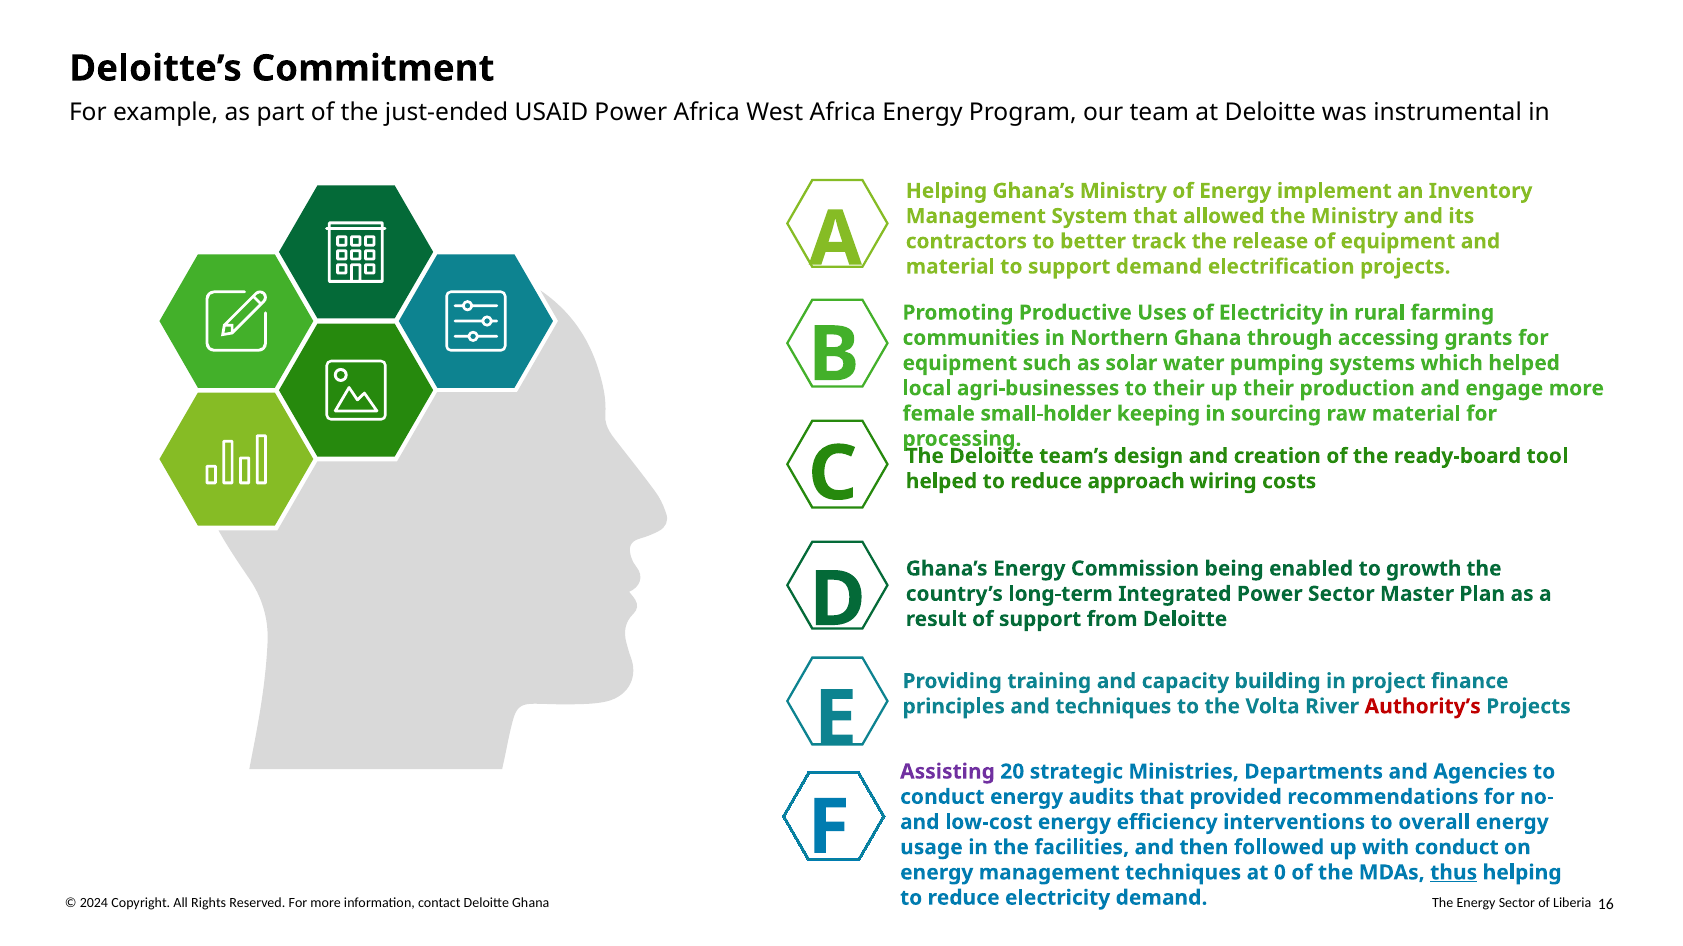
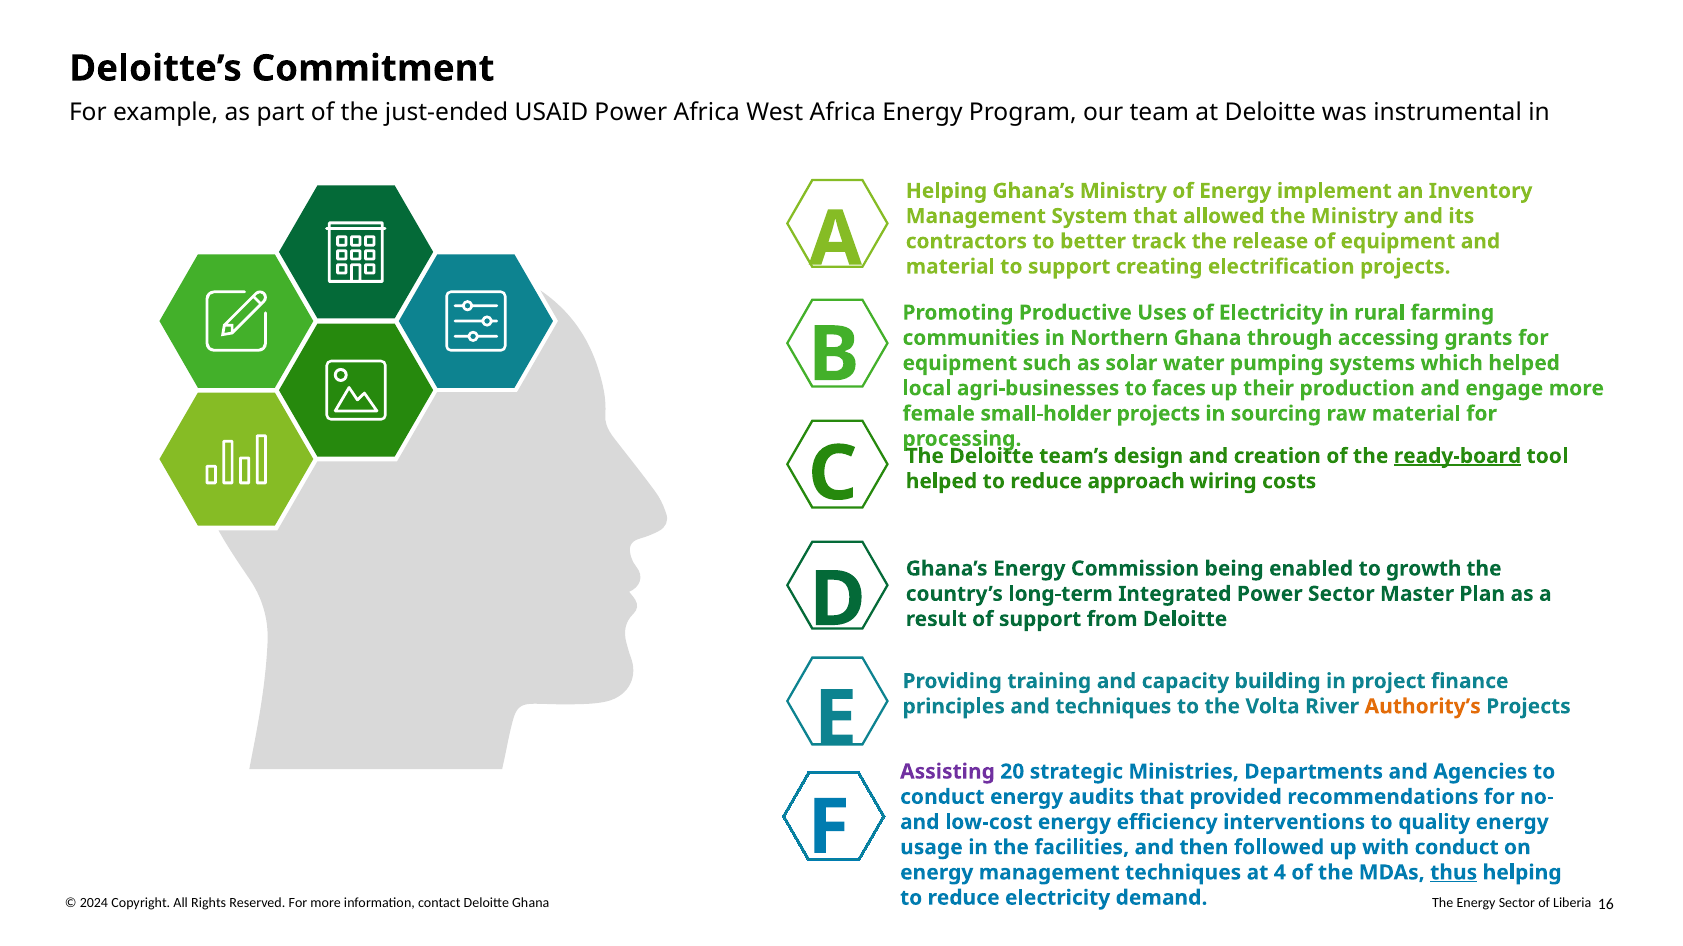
support demand: demand -> creating (1159, 267)
to their: their -> faces (1179, 389)
small-holder keeping: keeping -> projects (1159, 414)
ready-board underline: none -> present (1457, 456)
Authority’s colour: red -> orange (1423, 707)
overall: overall -> quality (1434, 823)
0: 0 -> 4 (1280, 873)
